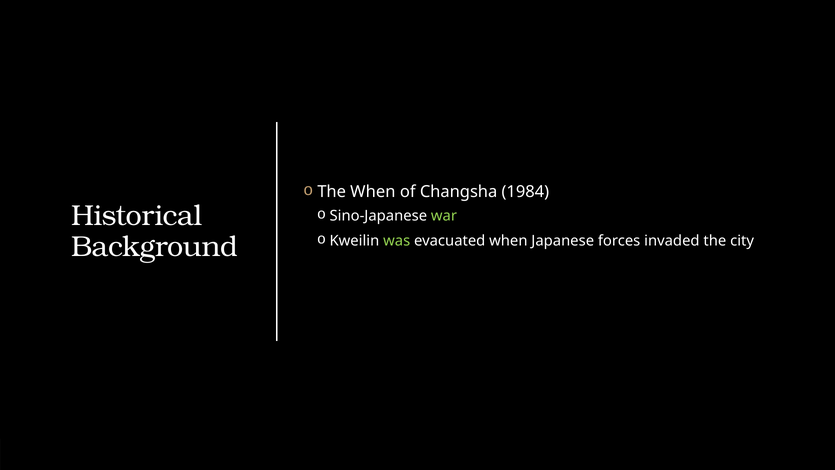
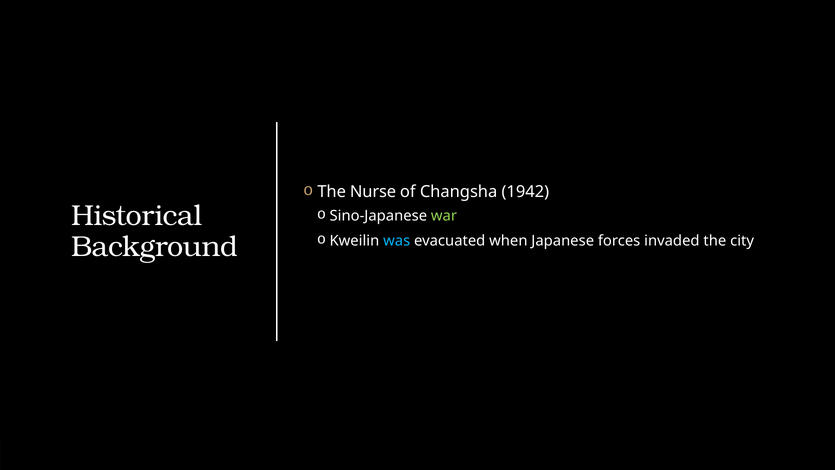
The When: When -> Nurse (373, 192)
1984: 1984 -> 1942 (525, 192)
was colour: light green -> light blue (397, 240)
